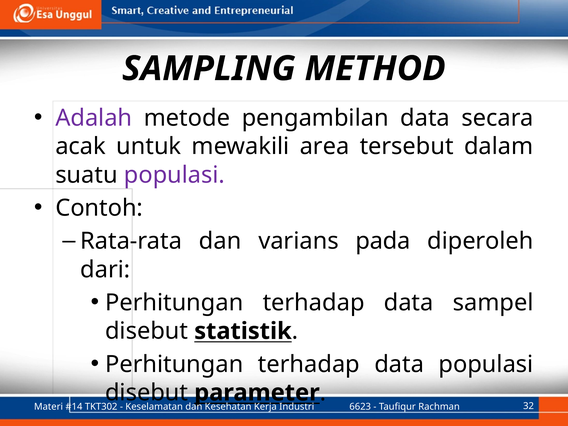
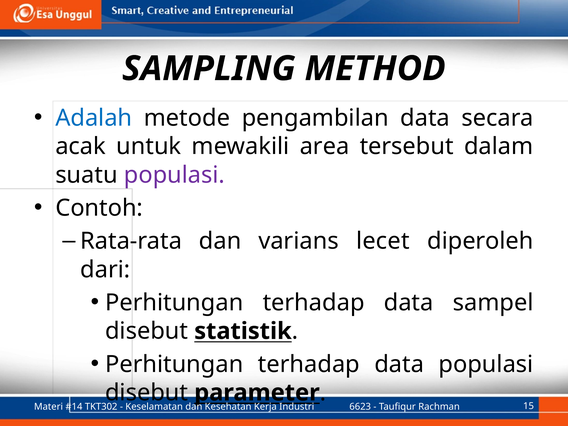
Adalah colour: purple -> blue (94, 118)
pada: pada -> lecet (383, 241)
32: 32 -> 15 (529, 406)
